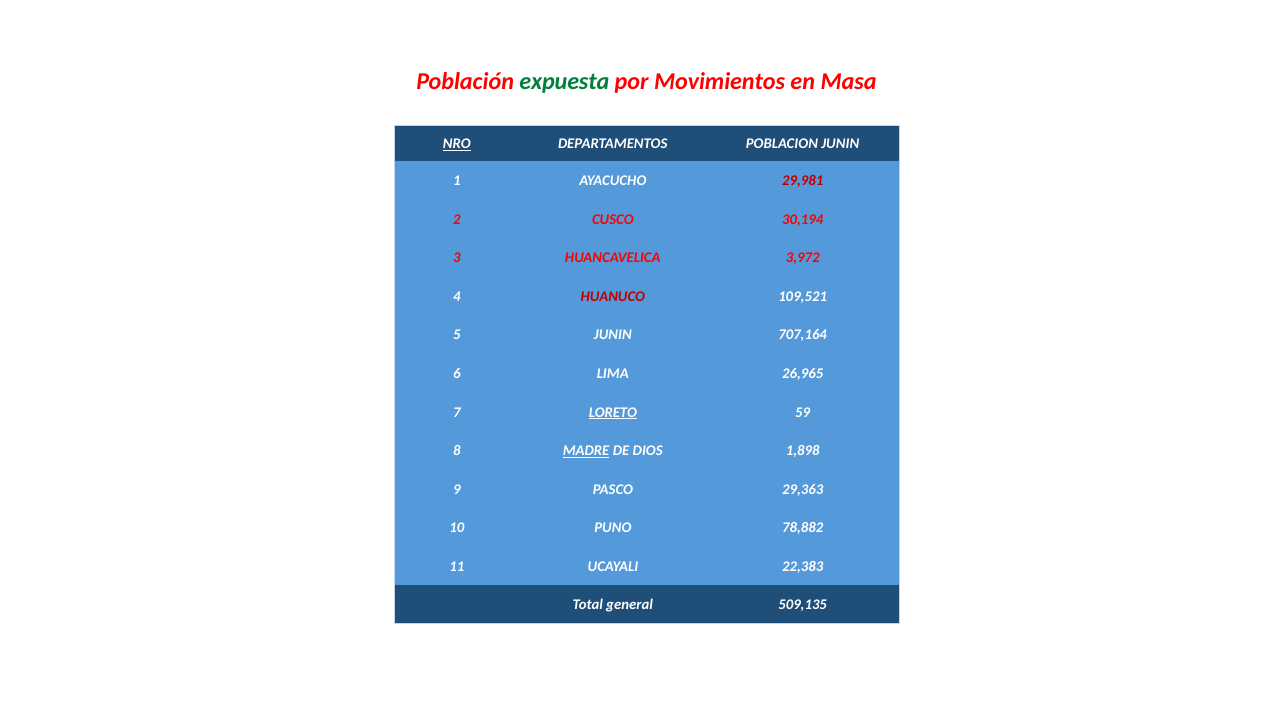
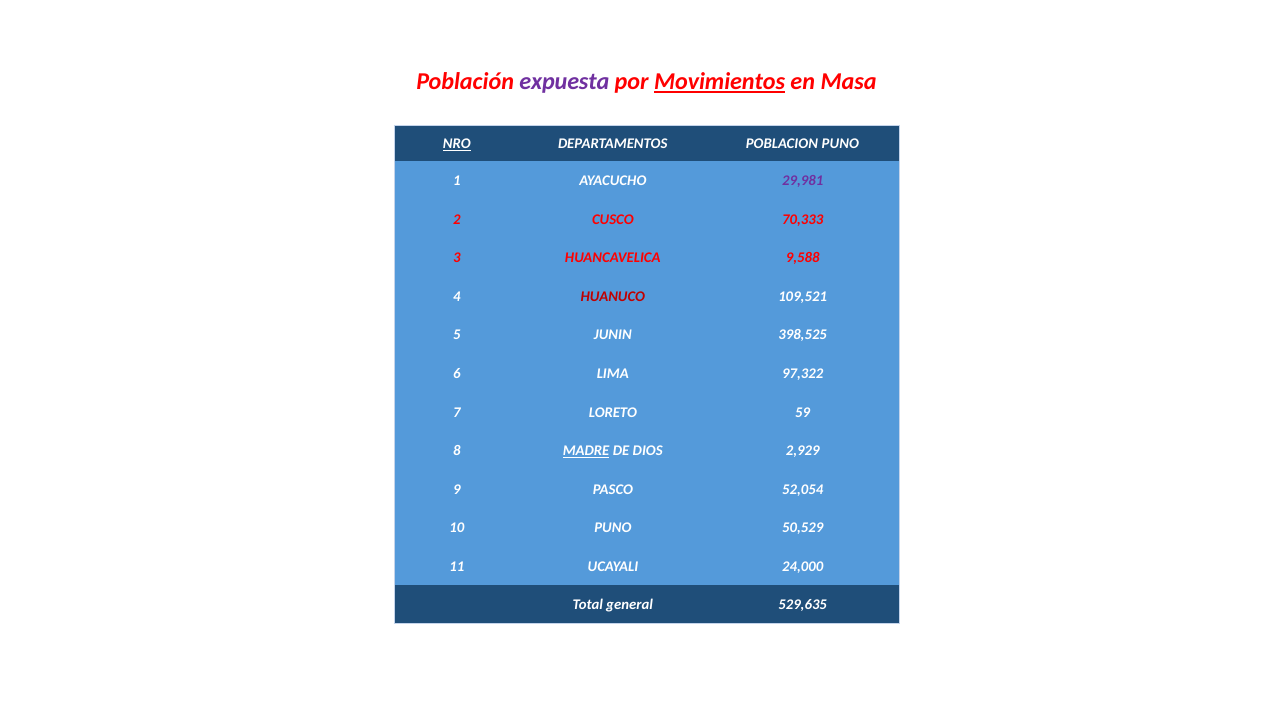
expuesta colour: green -> purple (564, 82)
Movimientos underline: none -> present (720, 82)
POBLACION JUNIN: JUNIN -> PUNO (840, 144)
29,981 colour: red -> purple (803, 181)
30,194: 30,194 -> 70,333 (803, 220)
3,972: 3,972 -> 9,588 (803, 258)
707,164: 707,164 -> 398,525 (803, 335)
26,965: 26,965 -> 97,322 (803, 374)
LORETO underline: present -> none (613, 412)
1,898: 1,898 -> 2,929 (803, 451)
29,363: 29,363 -> 52,054 (803, 490)
78,882: 78,882 -> 50,529 (803, 528)
22,383: 22,383 -> 24,000 (803, 567)
509,135: 509,135 -> 529,635 (803, 605)
